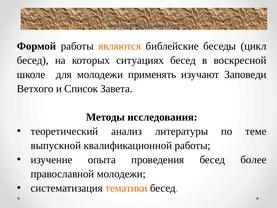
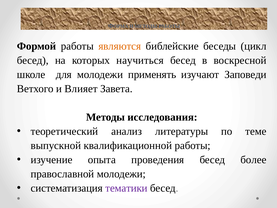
ситуациях: ситуациях -> научиться (140, 60)
Список: Список -> Влияет (81, 89)
тематики colour: orange -> purple (126, 188)
